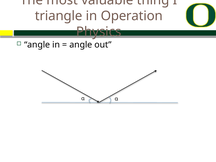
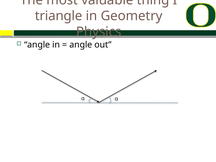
Operation: Operation -> Geometry (132, 16)
